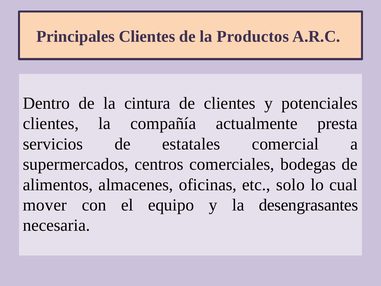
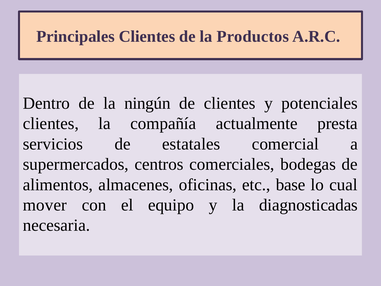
cintura: cintura -> ningún (147, 103)
solo: solo -> base (291, 185)
desengrasantes: desengrasantes -> diagnosticadas (308, 205)
